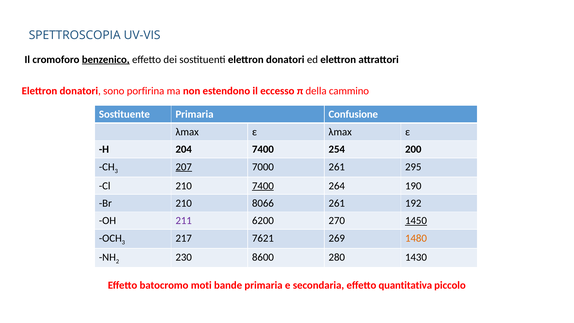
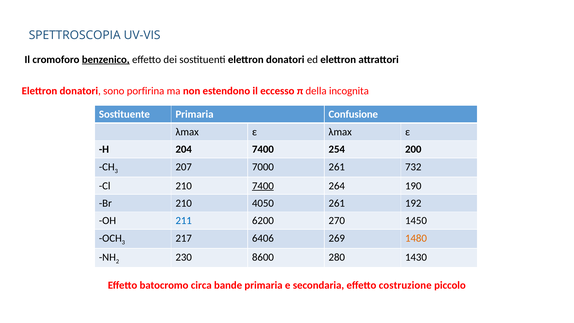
cammino: cammino -> incognita (349, 91)
207 underline: present -> none (184, 167)
295: 295 -> 732 (413, 167)
8066: 8066 -> 4050 (263, 203)
211 colour: purple -> blue (184, 221)
1450 underline: present -> none (416, 221)
7621: 7621 -> 6406 (263, 238)
moti: moti -> circa (201, 285)
quantitativa: quantitativa -> costruzione (405, 285)
